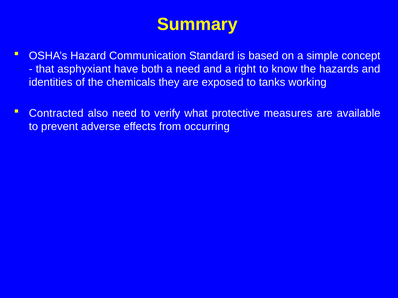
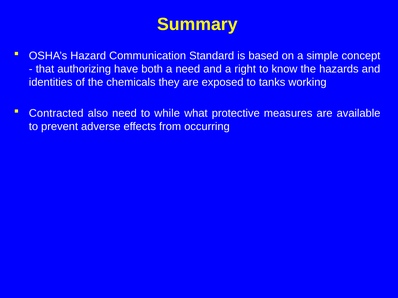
asphyxiant: asphyxiant -> authorizing (84, 69)
verify: verify -> while (167, 113)
